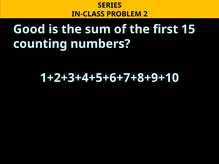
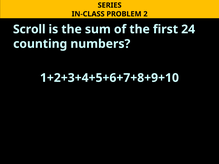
Good: Good -> Scroll (29, 29)
15: 15 -> 24 (188, 29)
